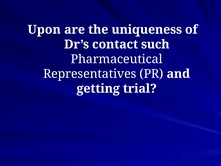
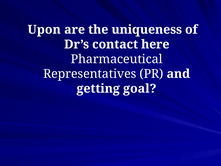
such: such -> here (155, 44)
trial: trial -> goal (140, 88)
